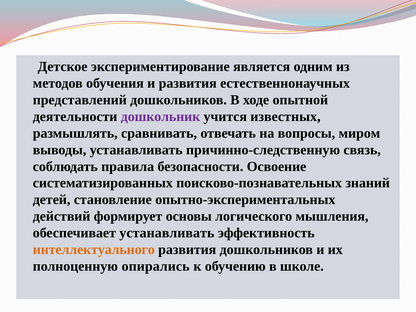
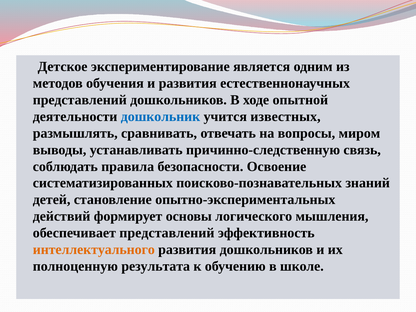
дошкольник colour: purple -> blue (161, 117)
обеспечивает устанавливать: устанавливать -> представлений (167, 233)
опирались: опирались -> результата (156, 266)
